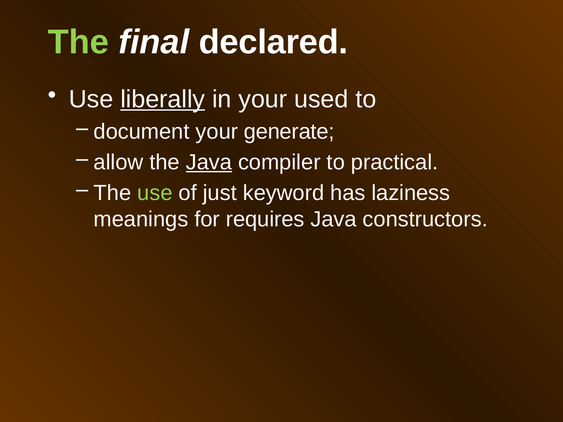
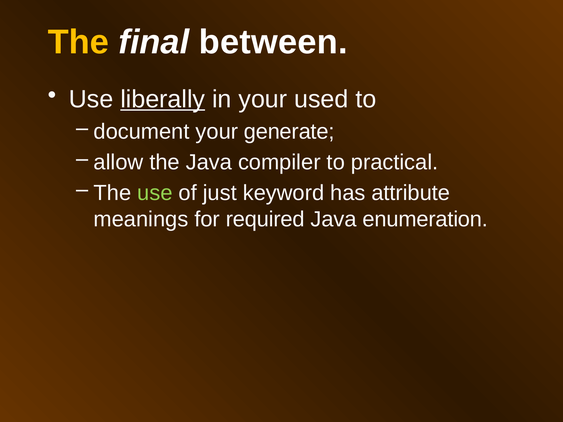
The colour: light green -> yellow (78, 42)
declared: declared -> between (273, 42)
Java underline: present -> none (209, 162)
laziness: laziness -> attribute (411, 193)
requires: requires -> required (265, 219)
constructors: constructors -> enumeration (425, 219)
